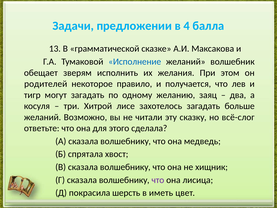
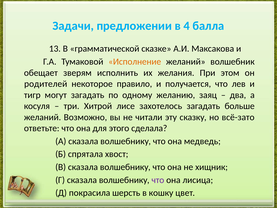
Исполнение colour: blue -> orange (135, 62)
всё-слог: всё-слог -> всё-зато (238, 117)
иметь: иметь -> кошку (161, 193)
